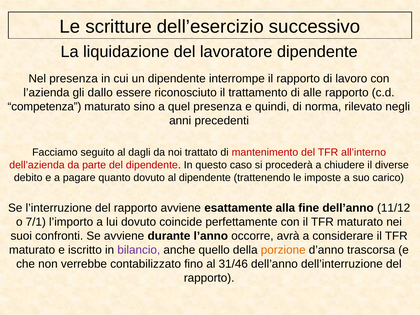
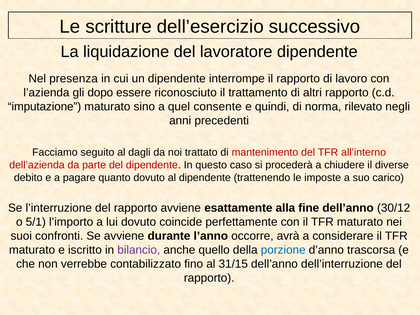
dallo: dallo -> dopo (100, 93)
alle: alle -> altri (312, 93)
competenza: competenza -> imputazione (44, 107)
quel presenza: presenza -> consente (218, 107)
11/12: 11/12 -> 30/12 (394, 208)
7/1: 7/1 -> 5/1 (36, 222)
porzione colour: orange -> blue (283, 250)
31/46: 31/46 -> 31/15 (233, 264)
